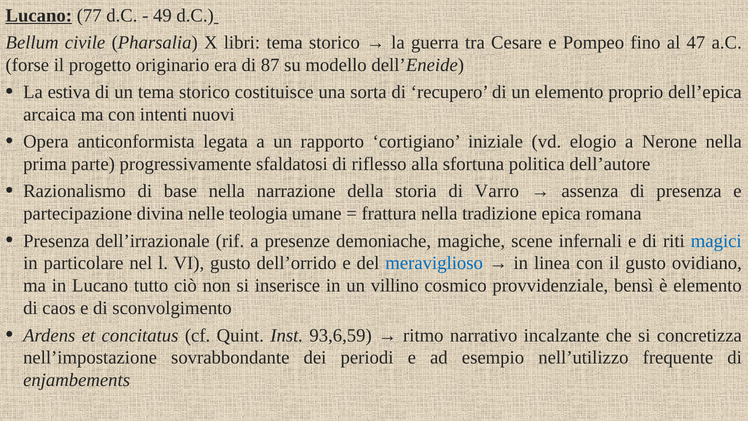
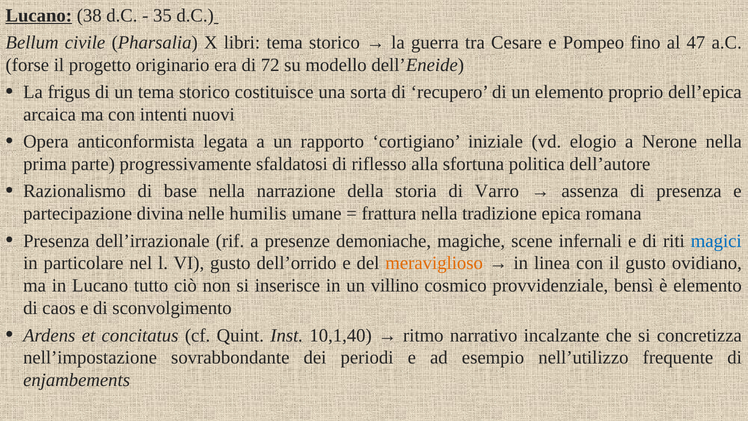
77: 77 -> 38 (89, 15)
49: 49 -> 35 (162, 15)
87: 87 -> 72 (270, 65)
estiva: estiva -> frigus (69, 92)
teologia: teologia -> humilis (258, 214)
meraviglioso colour: blue -> orange (434, 263)
93,6,59: 93,6,59 -> 10,1,40 (341, 335)
